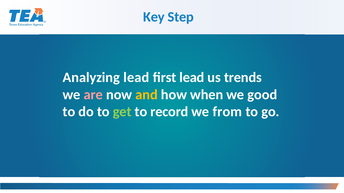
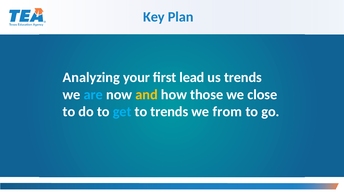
Step: Step -> Plan (181, 17)
Analyzing lead: lead -> your (136, 78)
are colour: pink -> light blue (93, 95)
when: when -> those (207, 95)
good: good -> close (262, 95)
get colour: light green -> light blue (122, 112)
to record: record -> trends (169, 112)
